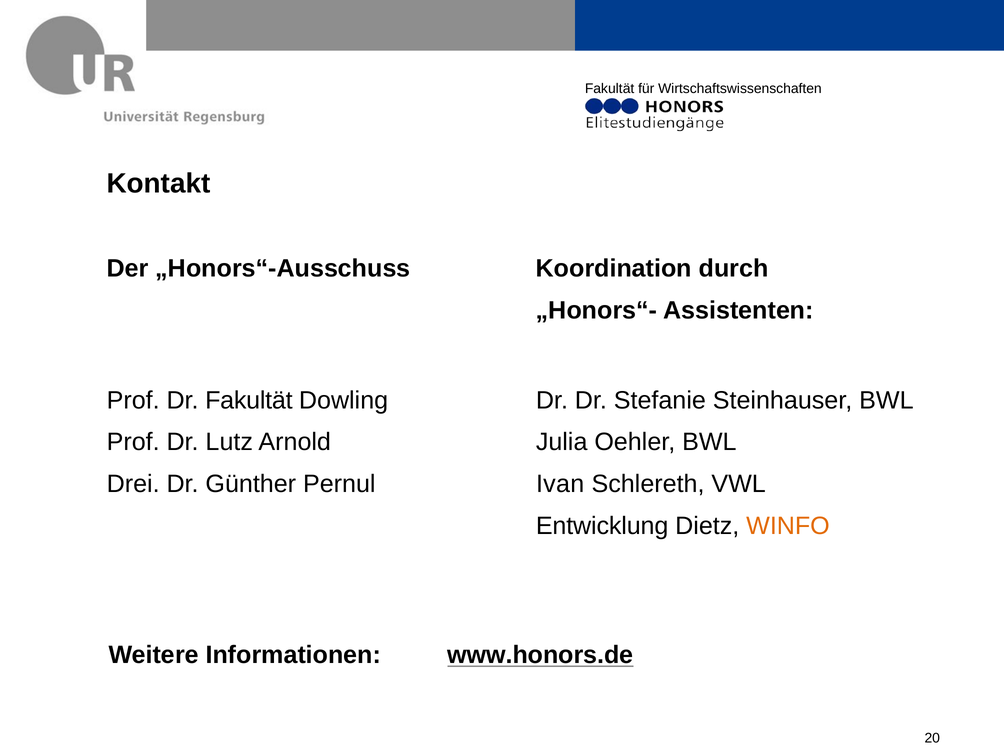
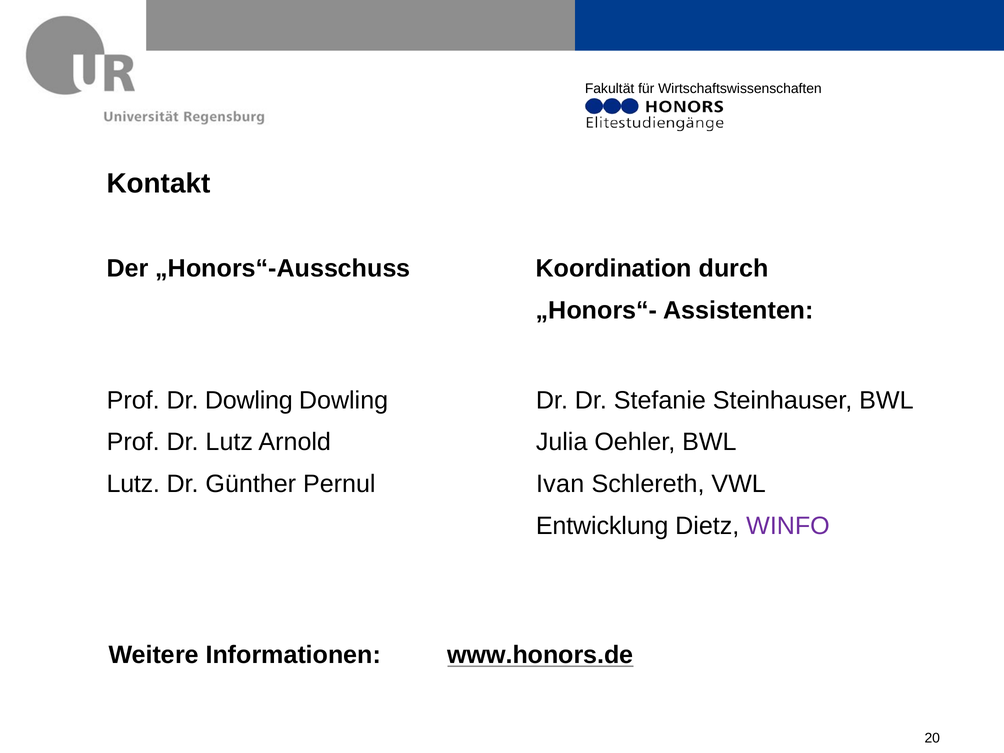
Dr Fakultät: Fakultät -> Dowling (249, 400)
Drei: Drei -> Lutz (133, 484)
WINFO colour: orange -> purple (788, 526)
